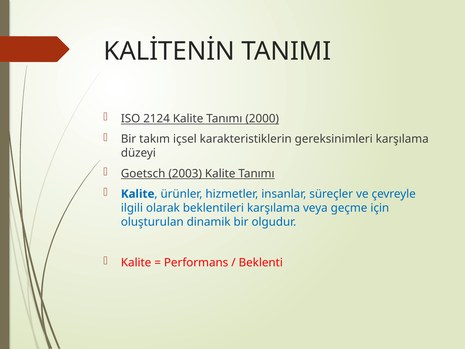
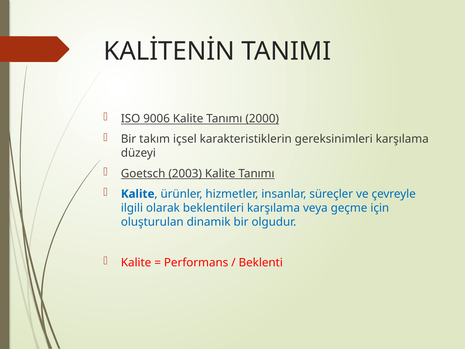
2124: 2124 -> 9006 (157, 119)
